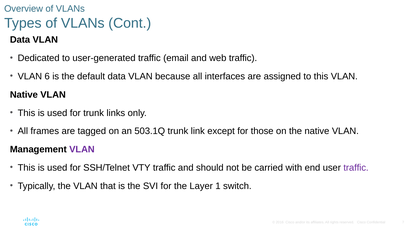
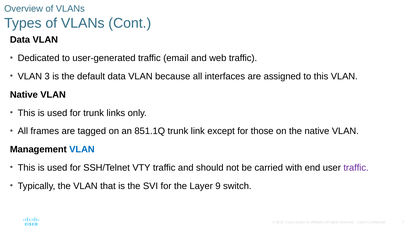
6: 6 -> 3 (47, 76)
503.1Q: 503.1Q -> 851.1Q (150, 131)
VLAN colour: purple -> blue (82, 149)
1: 1 -> 9 (218, 185)
